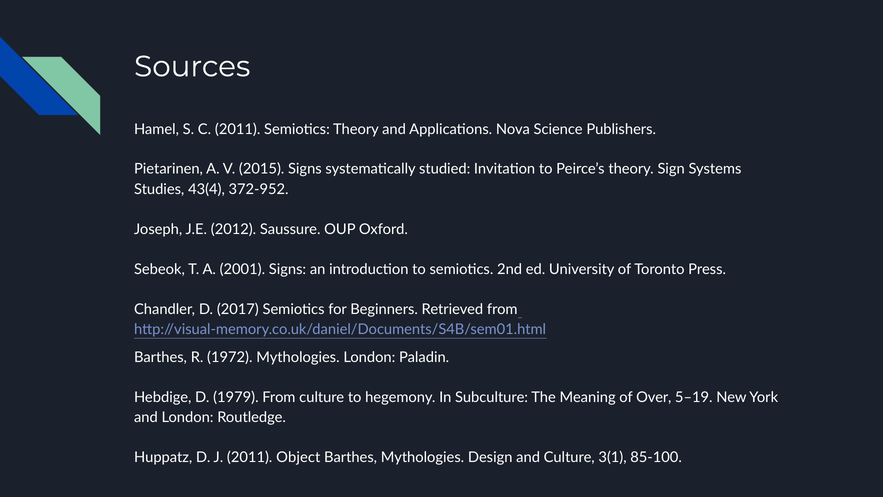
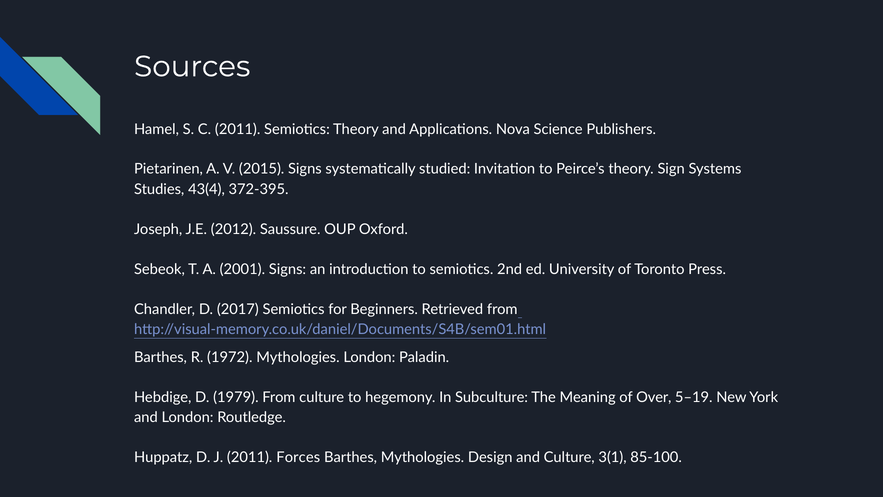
372-952: 372-952 -> 372-395 (259, 189)
Object: Object -> Forces (298, 457)
